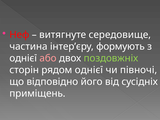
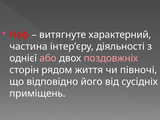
середовище: середовище -> характерний (120, 35)
формують: формують -> діяльності (120, 46)
поздовжніх colour: light green -> pink (111, 58)
рядом однієї: однієї -> життя (89, 70)
